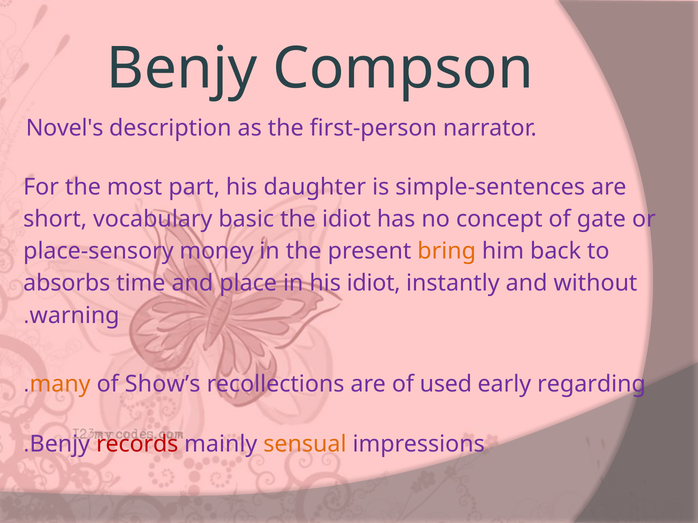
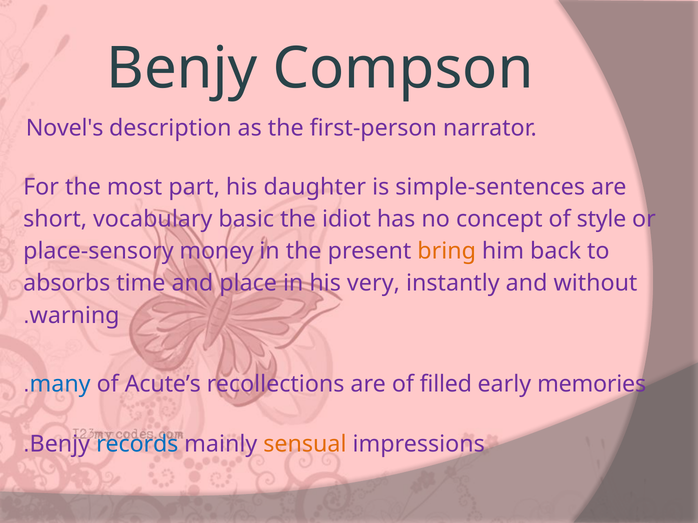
gate: gate -> style (602, 219)
his idiot: idiot -> very (373, 284)
many colour: orange -> blue (60, 385)
Show’s: Show’s -> Acute’s (163, 385)
used: used -> filled (446, 385)
regarding: regarding -> memories (592, 385)
records colour: red -> blue (137, 445)
